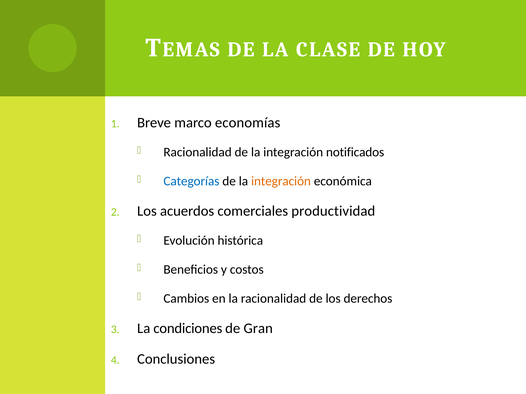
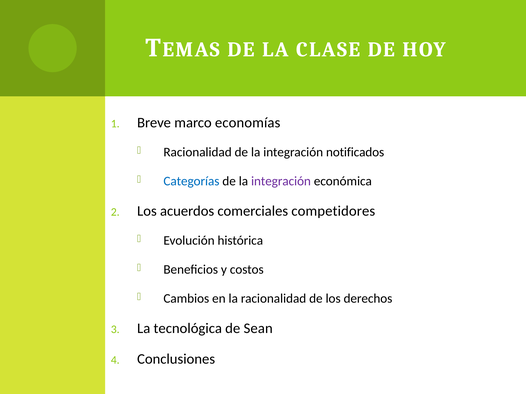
integración colour: orange -> purple (281, 181)
productividad: productividad -> competidores (333, 211)
condiciones: condiciones -> tecnológica (188, 329)
Gran: Gran -> Sean (258, 329)
